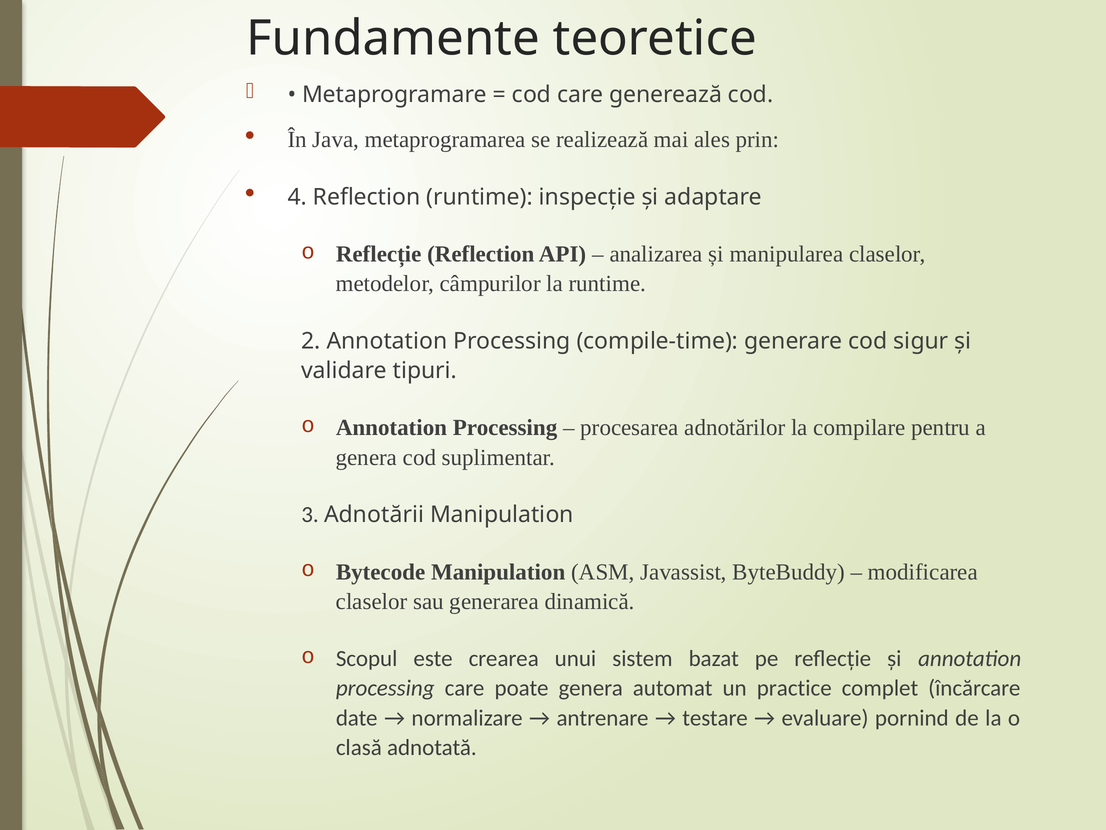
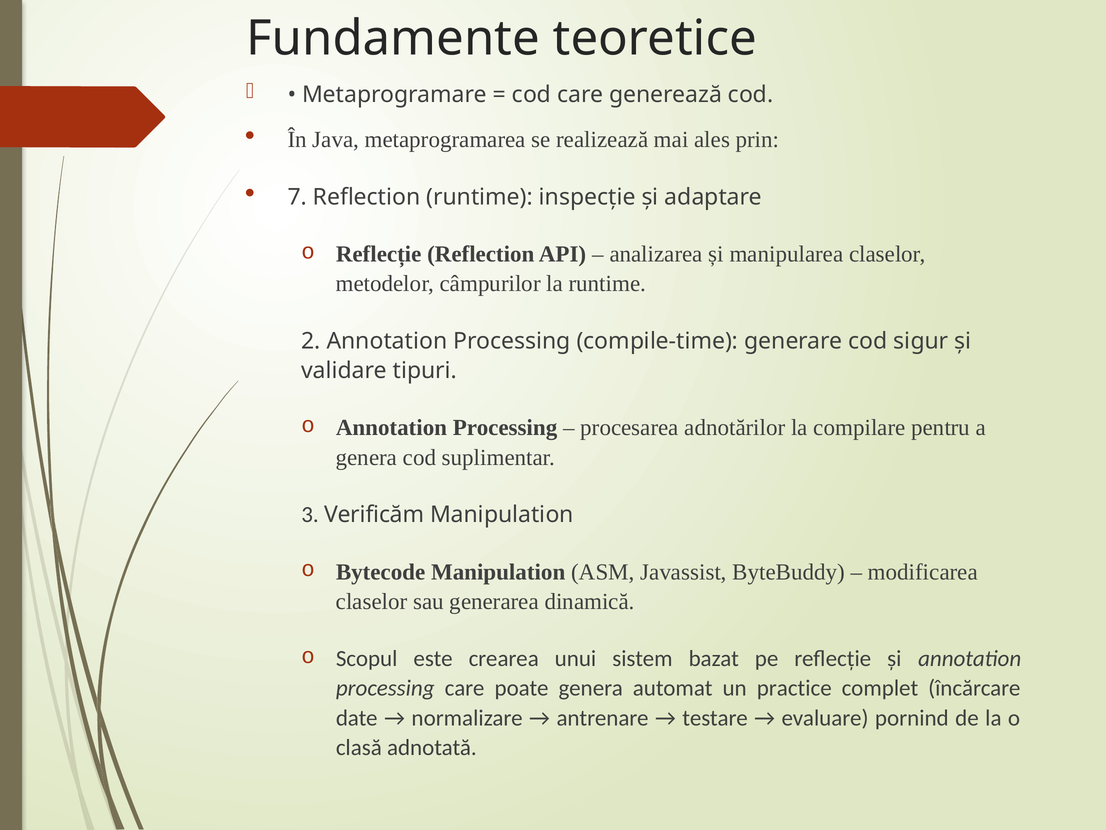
4: 4 -> 7 (297, 197)
Adnotării: Adnotării -> Verificăm (374, 514)
